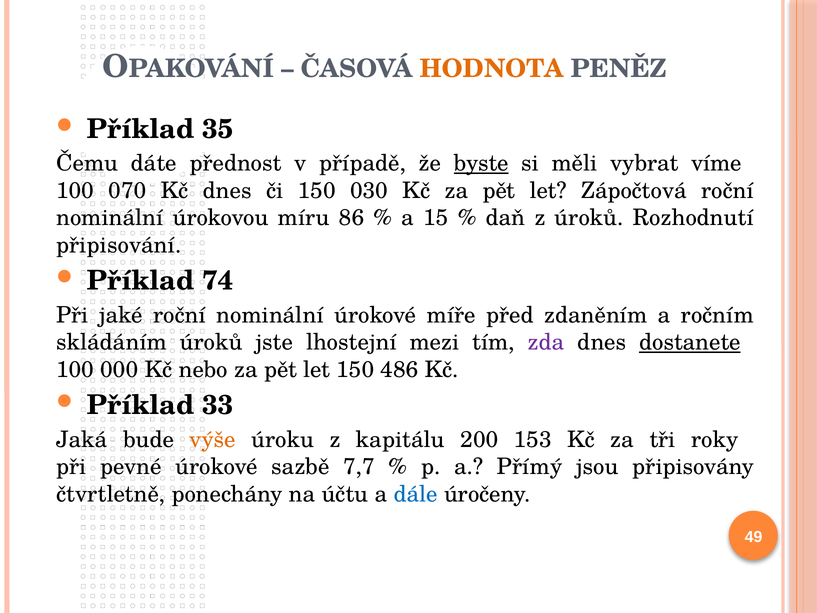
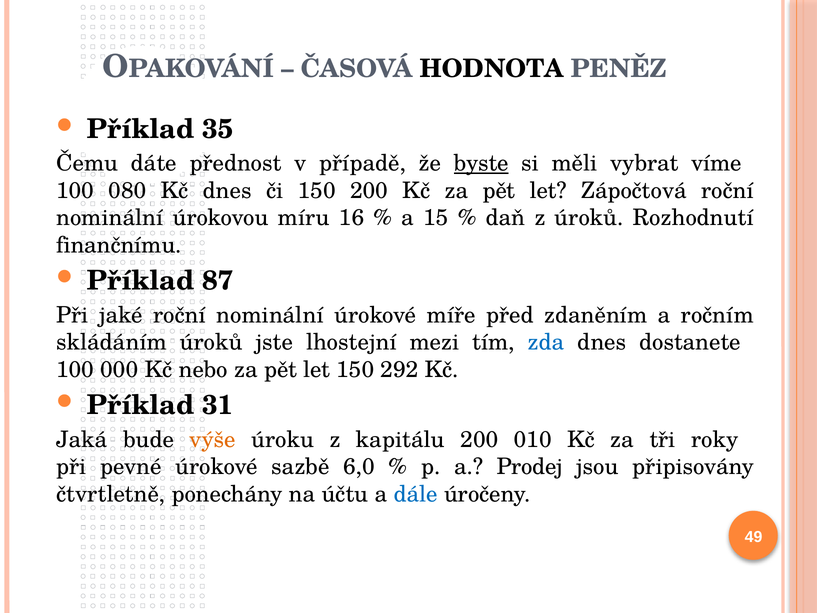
HODNOTA colour: orange -> black (492, 69)
070: 070 -> 080 (127, 191)
150 030: 030 -> 200 (369, 191)
86: 86 -> 16 (352, 218)
připisování: připisování -> finančnímu (119, 245)
74: 74 -> 87 (218, 281)
zda colour: purple -> blue (546, 342)
dostanete underline: present -> none (690, 342)
486: 486 -> 292 (399, 369)
33: 33 -> 31 (218, 405)
153: 153 -> 010 (533, 439)
7,7: 7,7 -> 6,0 (359, 467)
Přímý: Přímý -> Prodej (530, 467)
